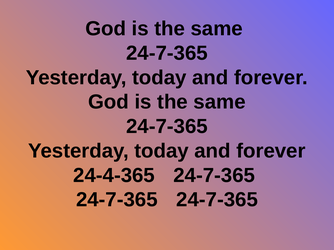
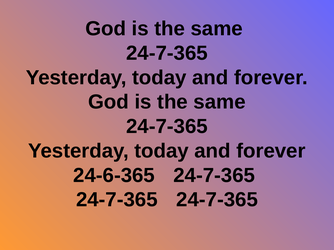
24-4-365: 24-4-365 -> 24-6-365 (114, 176)
